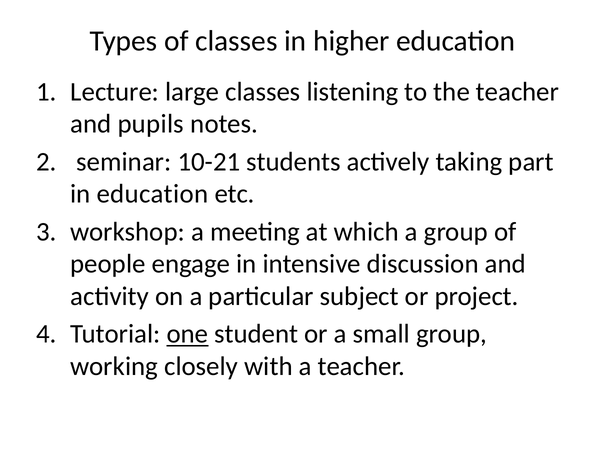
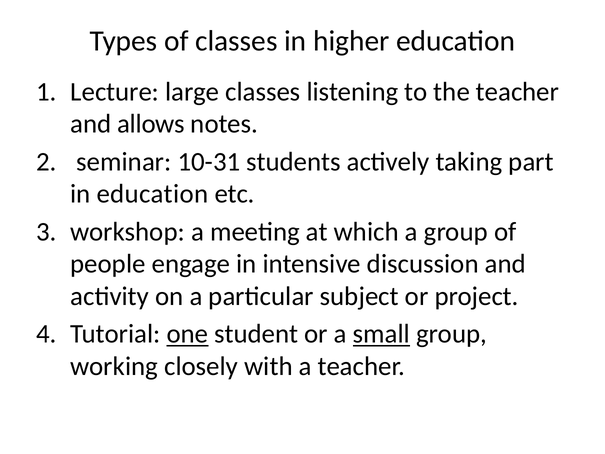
pupils: pupils -> allows (151, 124)
10-21: 10-21 -> 10-31 (209, 162)
small underline: none -> present (382, 334)
